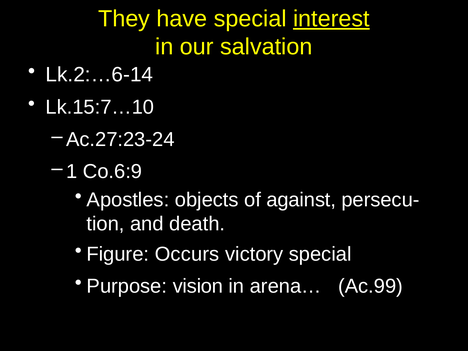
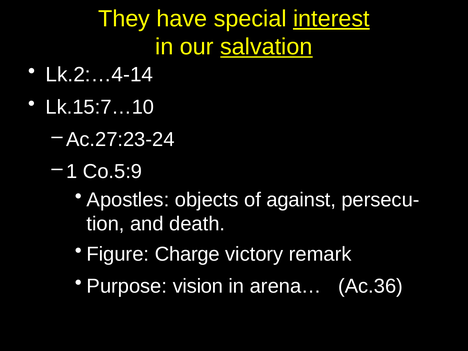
salvation underline: none -> present (266, 47)
Lk.2:…6-14: Lk.2:…6-14 -> Lk.2:…4-14 (99, 75)
Co.6:9: Co.6:9 -> Co.5:9 (112, 172)
Occurs: Occurs -> Charge (187, 254)
victory special: special -> remark (320, 254)
Ac.99: Ac.99 -> Ac.36 (371, 286)
